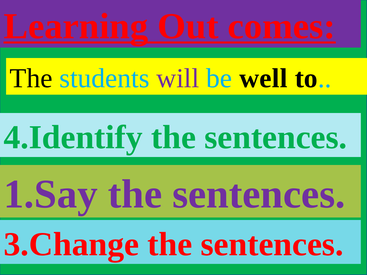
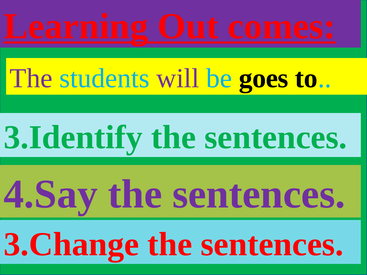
The colour: black -> purple (31, 78)
well: well -> goes (264, 78)
4.Identify: 4.Identify -> 3.Identify (73, 137)
1.Say: 1.Say -> 4.Say (51, 194)
